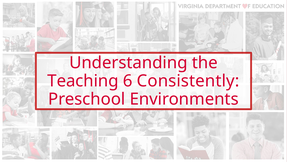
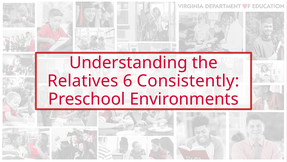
Teaching: Teaching -> Relatives (83, 81)
